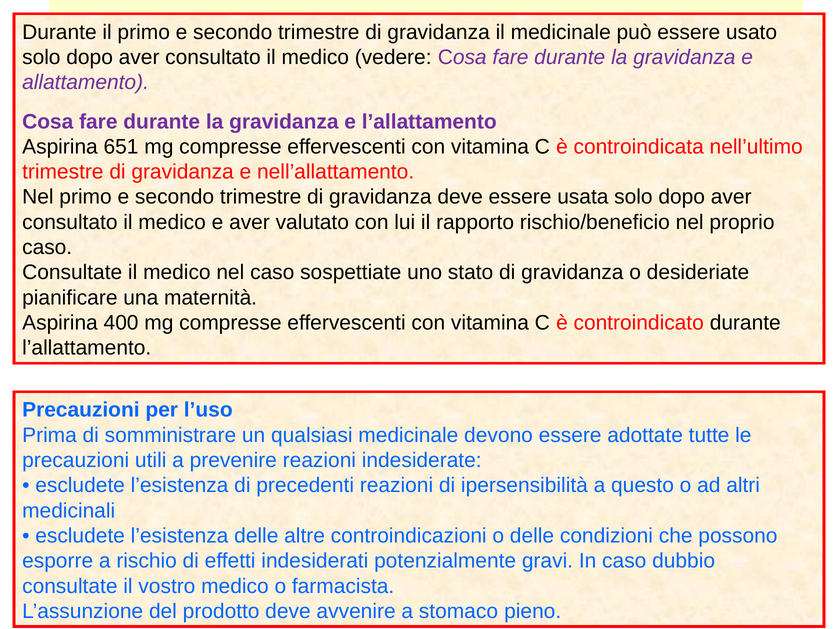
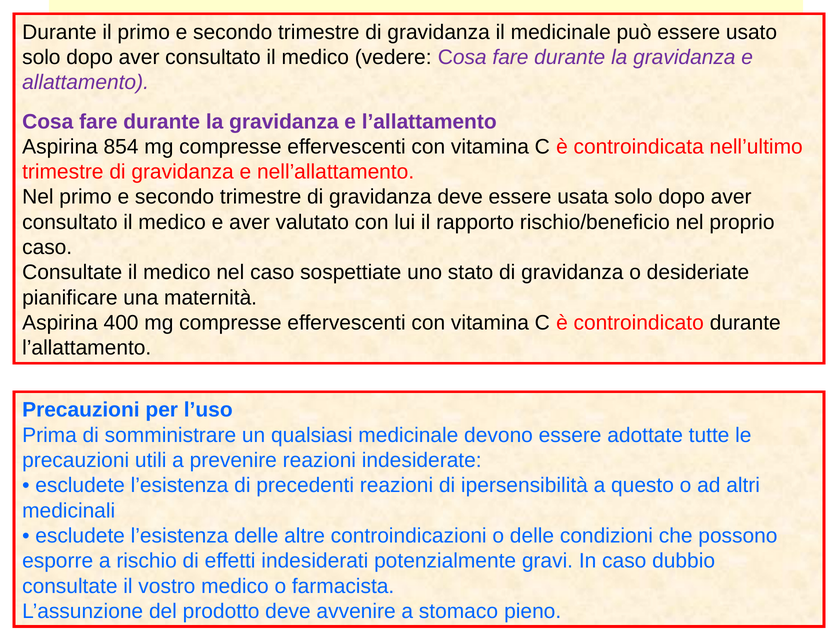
651: 651 -> 854 (121, 147)
